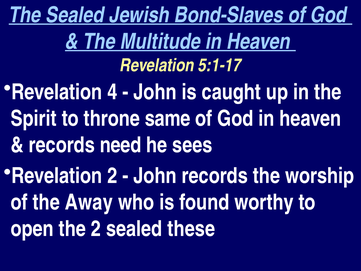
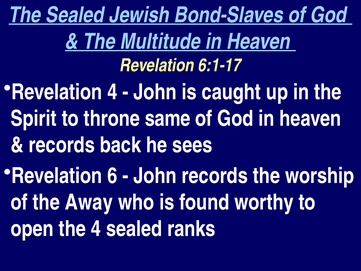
5:1-17: 5:1-17 -> 6:1-17 (220, 65)
need: need -> back (120, 145)
Revelation 2: 2 -> 6 (112, 176)
the 2: 2 -> 4 (96, 229)
these: these -> ranks (191, 229)
